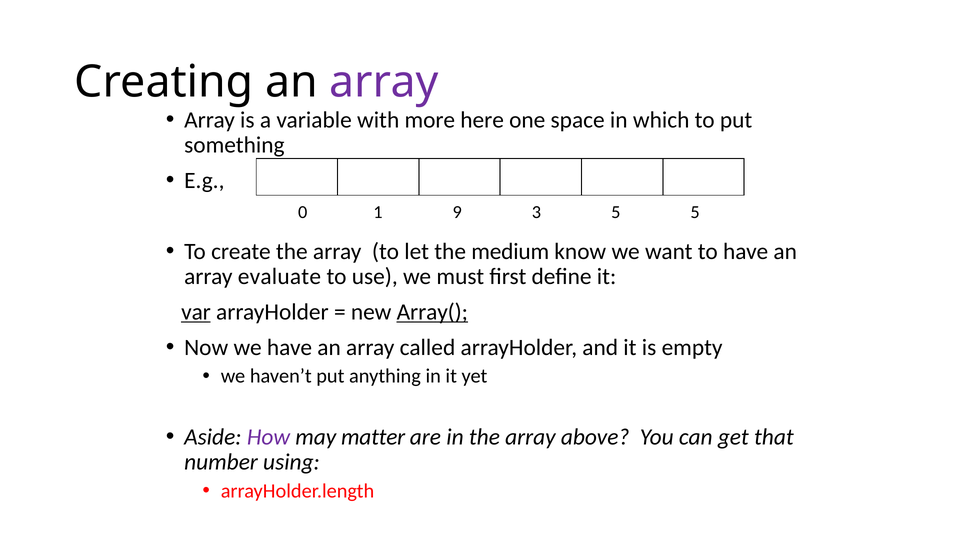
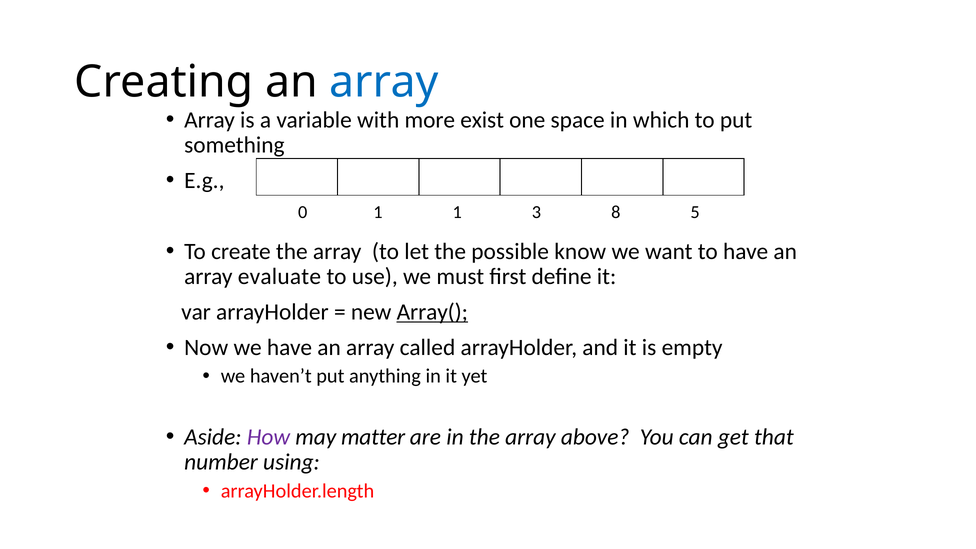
array colour: purple -> blue (384, 82)
here: here -> exist (482, 120)
1 9: 9 -> 1 (457, 212)
3 5: 5 -> 8 (616, 212)
medium: medium -> possible (510, 251)
var underline: present -> none (196, 312)
